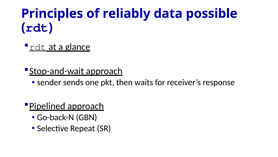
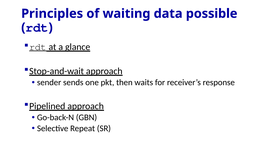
reliably: reliably -> waiting (127, 14)
